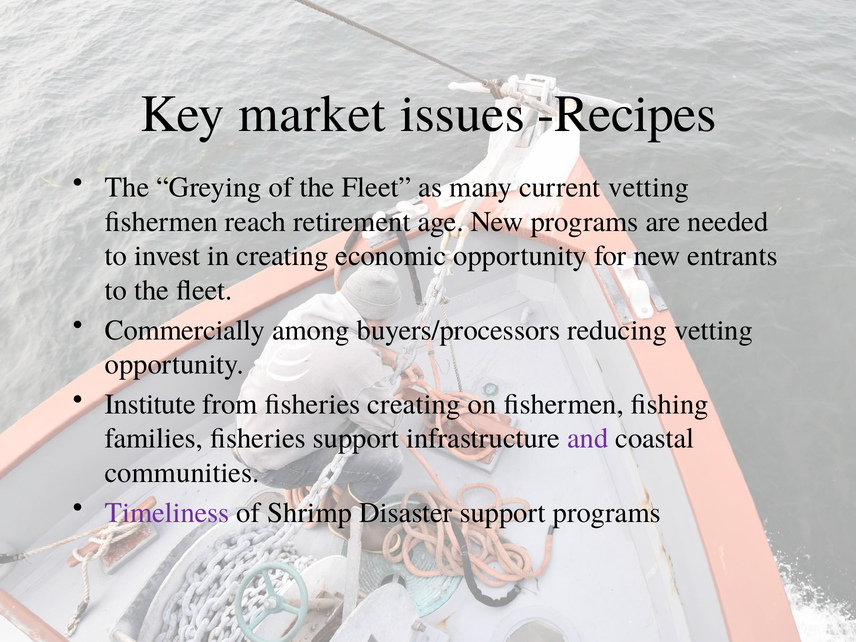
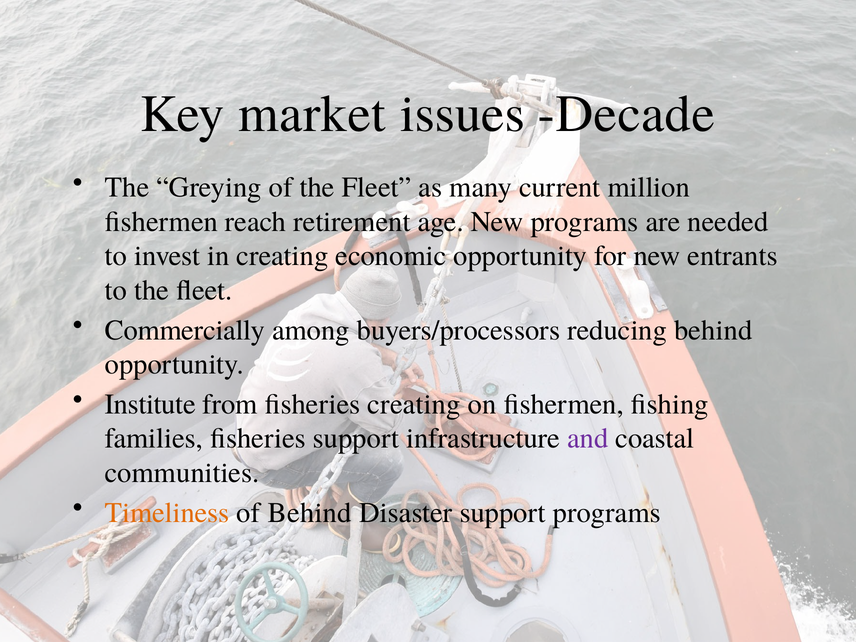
Recipes: Recipes -> Decade (626, 114)
current vetting: vetting -> million (649, 187)
reducing vetting: vetting -> behind (713, 330)
Timeliness colour: purple -> orange (167, 513)
of Shrimp: Shrimp -> Behind (310, 513)
